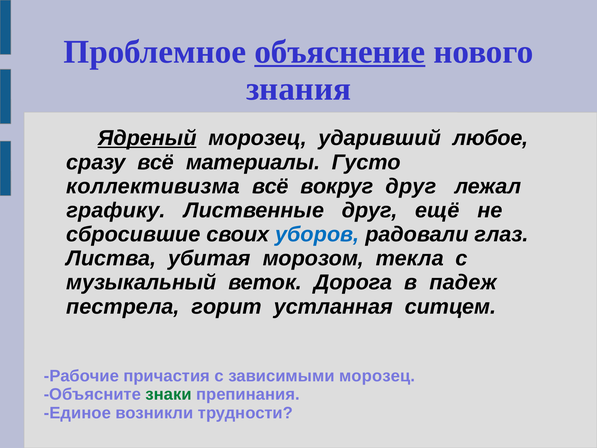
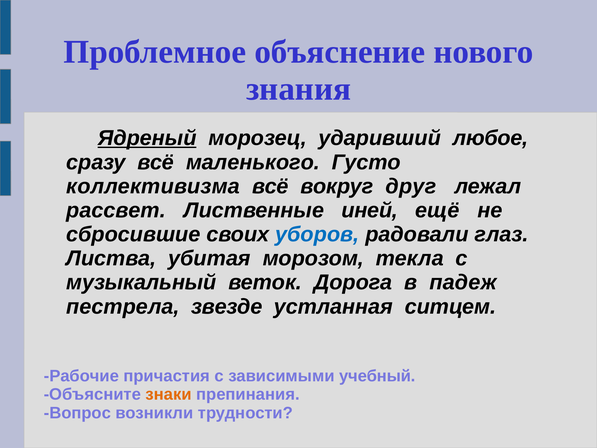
объяснение underline: present -> none (340, 52)
материалы: материалы -> маленького (253, 162)
графику: графику -> рассвет (116, 210)
Лиственные друг: друг -> иней (370, 210)
горит: горит -> звезде (227, 306)
зависимыми морозец: морозец -> учебный (377, 376)
знаки colour: green -> orange (169, 394)
Единое: Единое -> Вопрос (77, 413)
